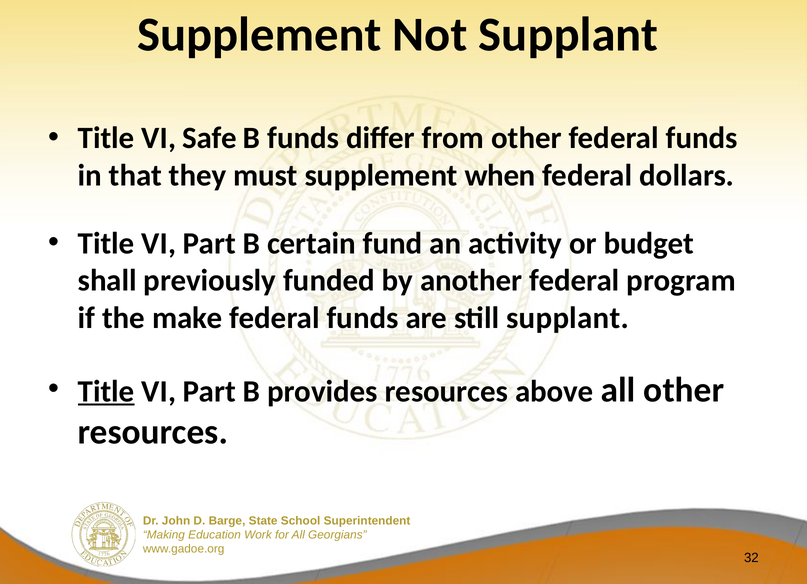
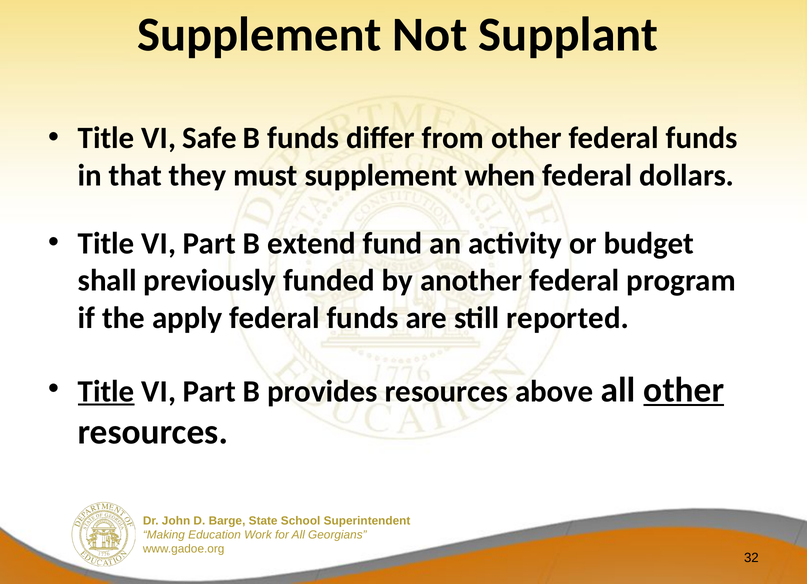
certain: certain -> extend (312, 244)
make: make -> apply (187, 318)
still supplant: supplant -> reported (568, 318)
other underline: none -> present (684, 390)
